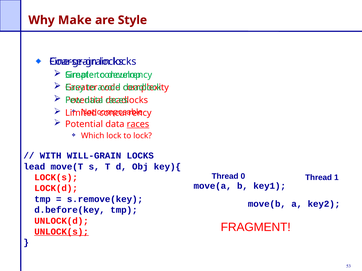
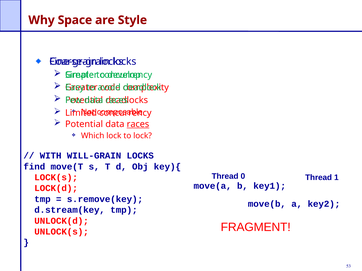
Make: Make -> Space (75, 20)
lead: lead -> find (34, 167)
d.before(key: d.before(key -> d.stream(key (70, 210)
UNLOCK(s underline: present -> none (61, 232)
